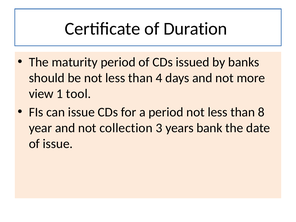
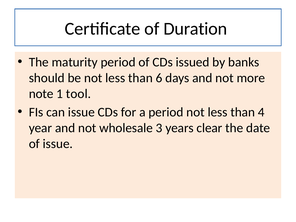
4: 4 -> 6 (159, 78)
view: view -> note (41, 94)
8: 8 -> 4 (261, 112)
collection: collection -> wholesale (126, 128)
bank: bank -> clear (209, 128)
